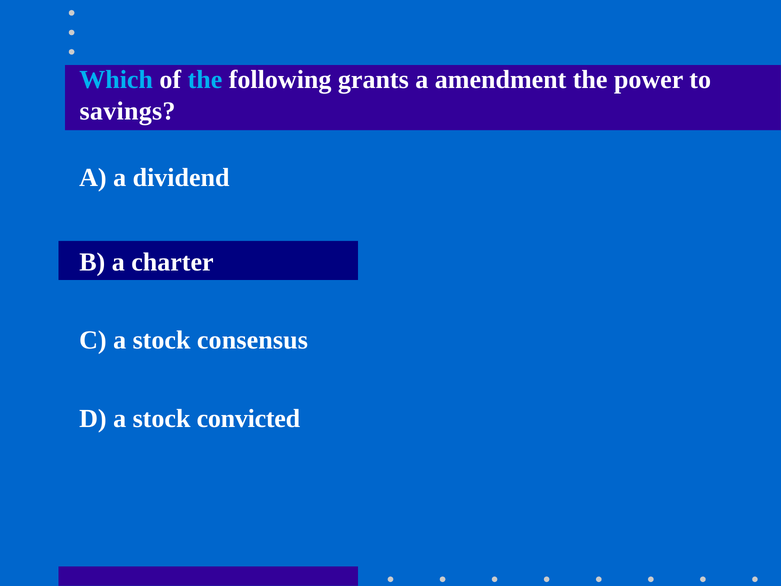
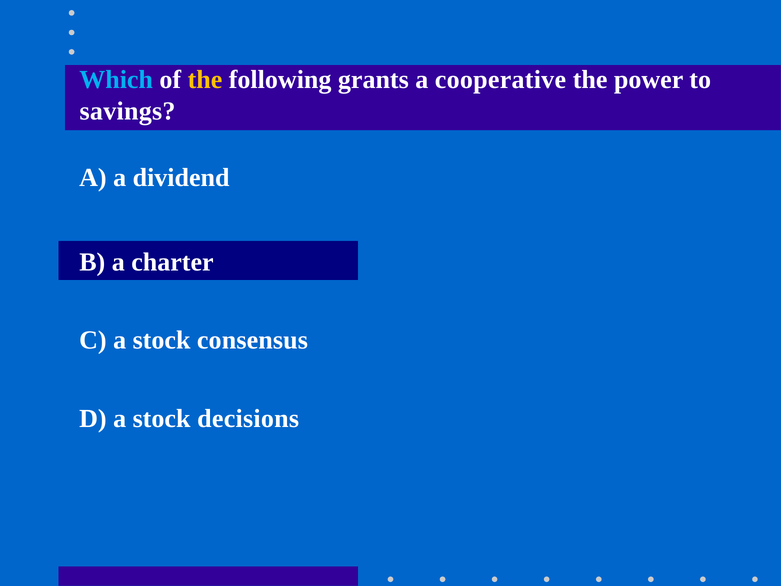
the colour: light blue -> yellow (205, 80)
amendment: amendment -> cooperative (500, 80)
convicted: convicted -> decisions (248, 418)
